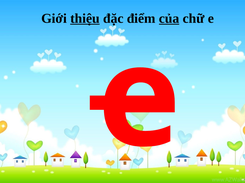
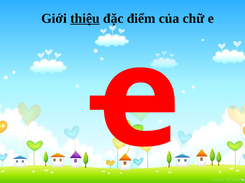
của underline: present -> none (169, 18)
